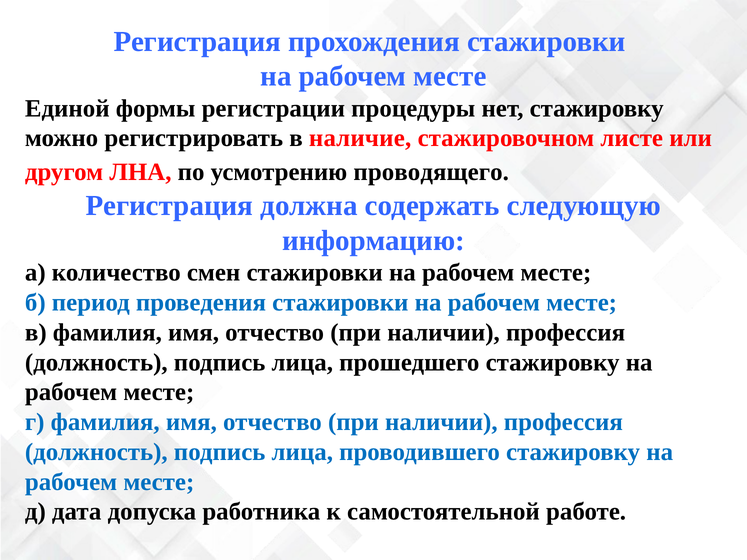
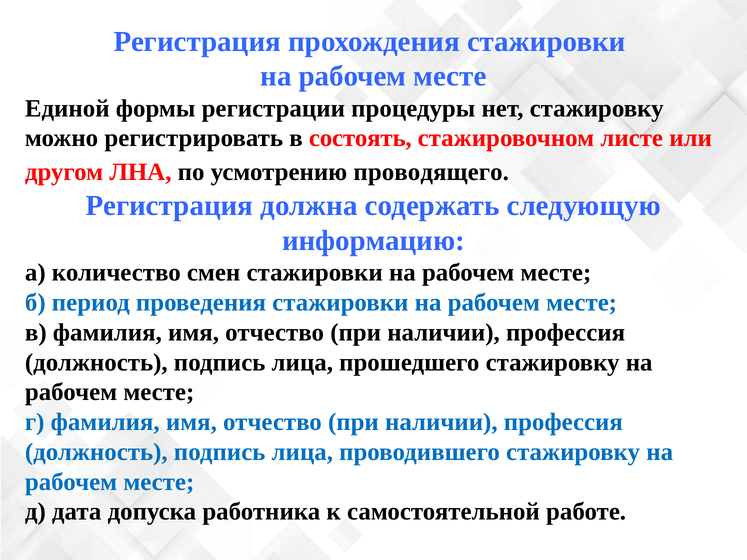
наличие: наличие -> состоять (360, 138)
